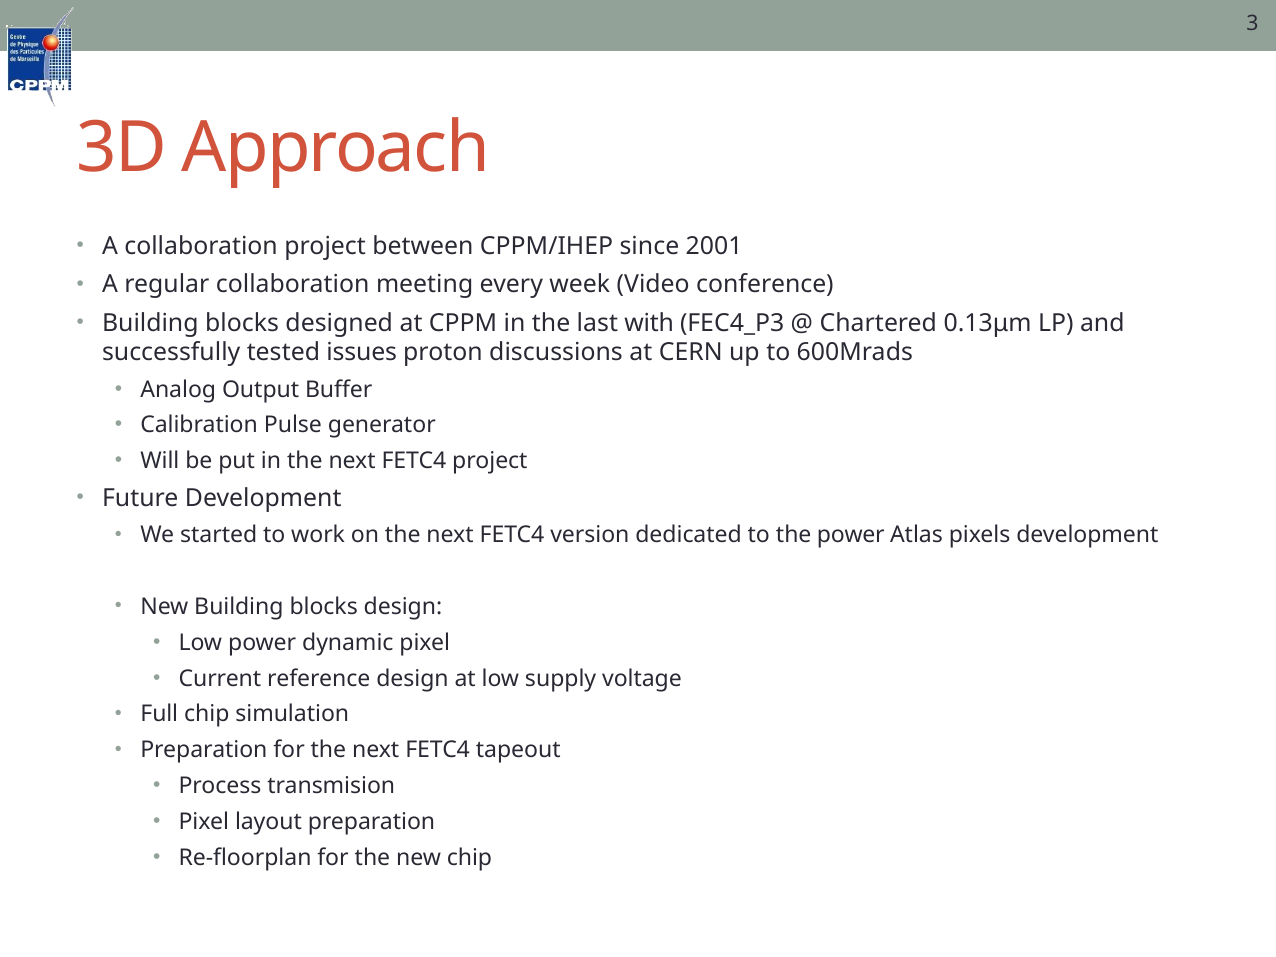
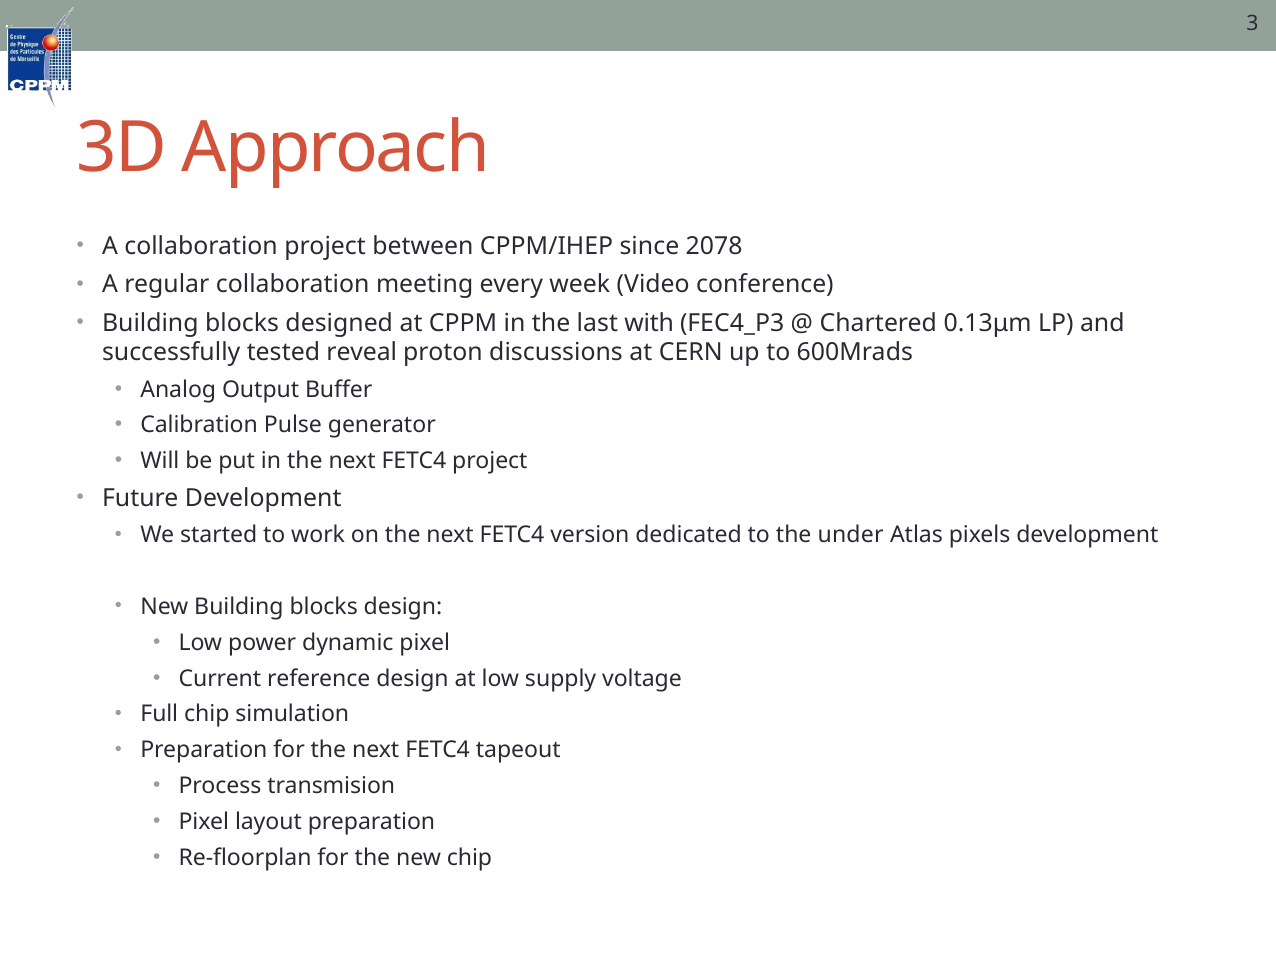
2001: 2001 -> 2078 (714, 246)
issues: issues -> reveal (362, 353)
the power: power -> under (851, 535)
